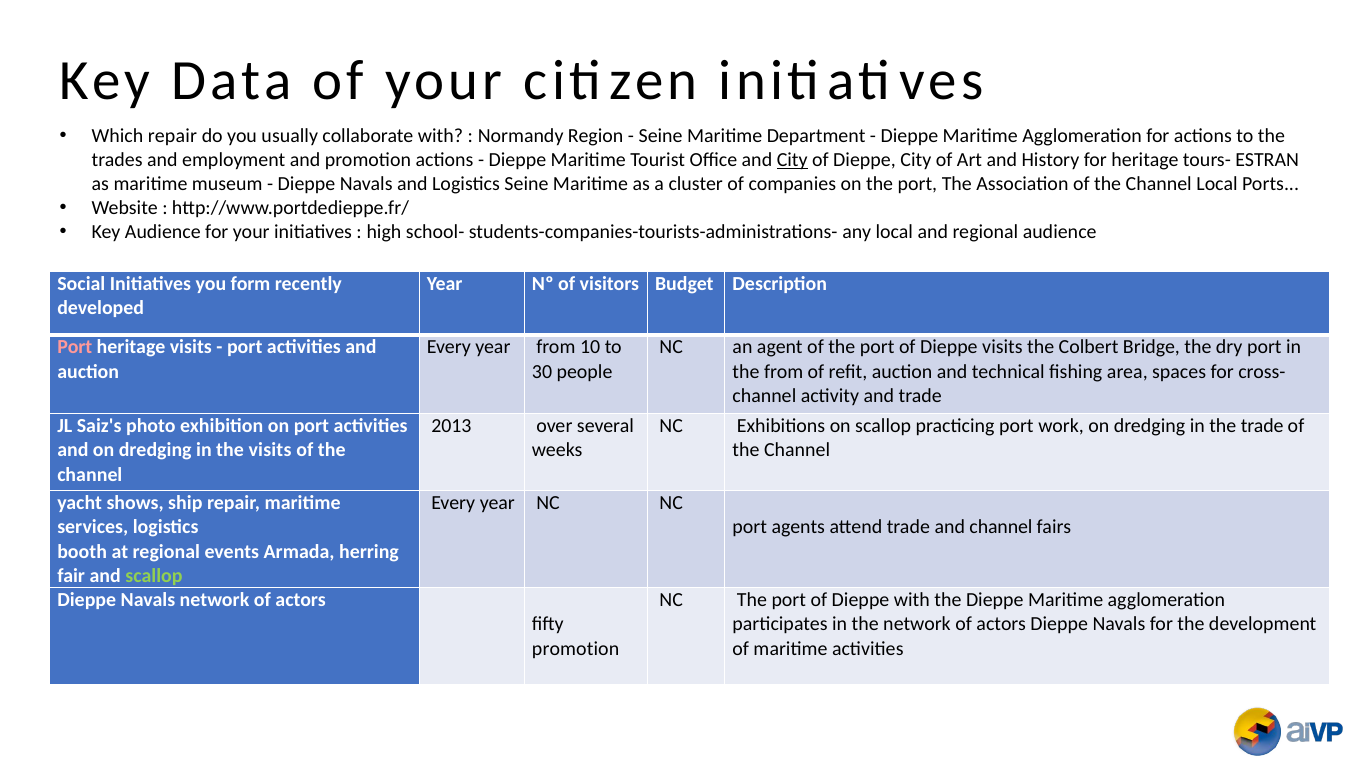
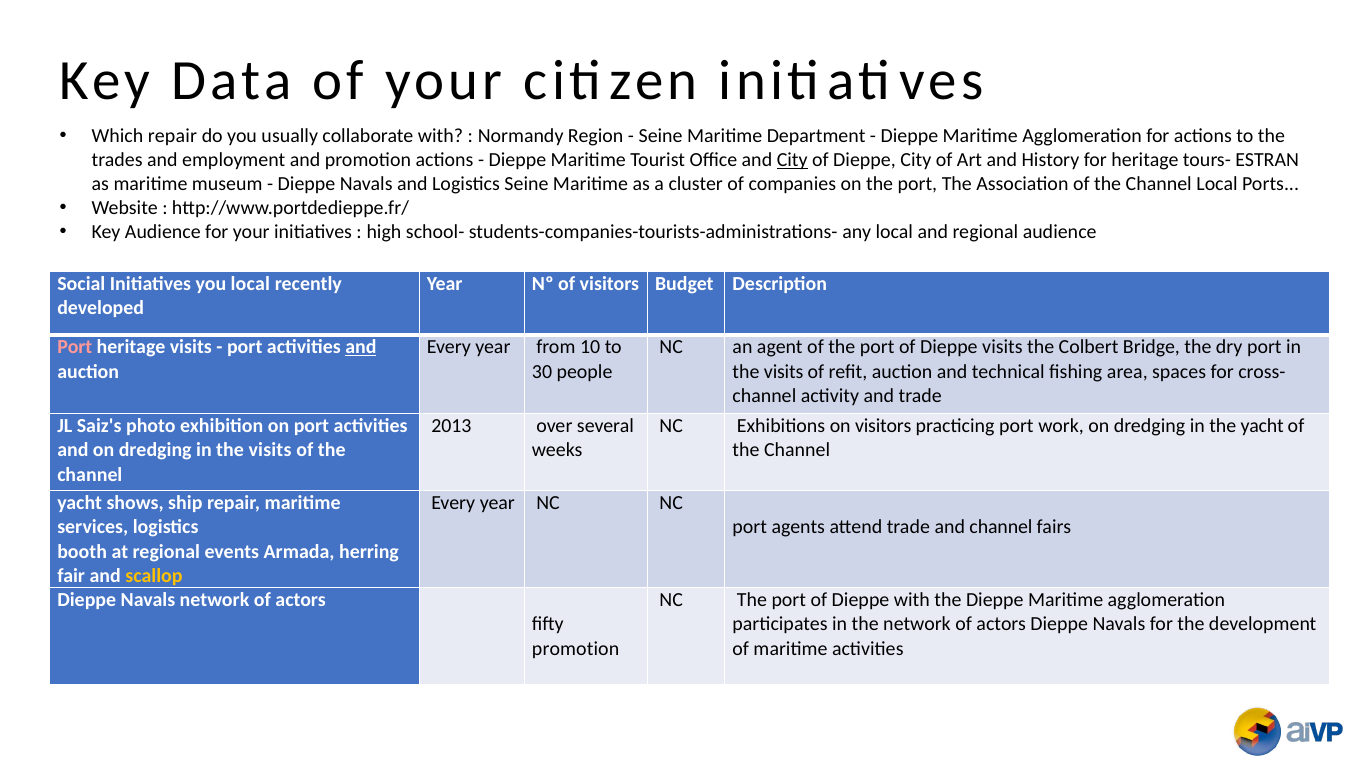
you form: form -> local (250, 284)
and underline: none -> present (361, 347)
from: from -> visits (784, 371)
on scallop: scallop -> visitors (883, 426)
the trade: trade -> yacht (1262, 426)
scallop colour: light green -> yellow (154, 576)
